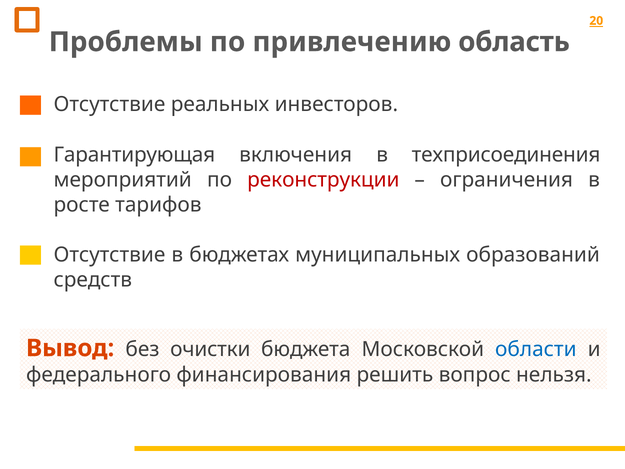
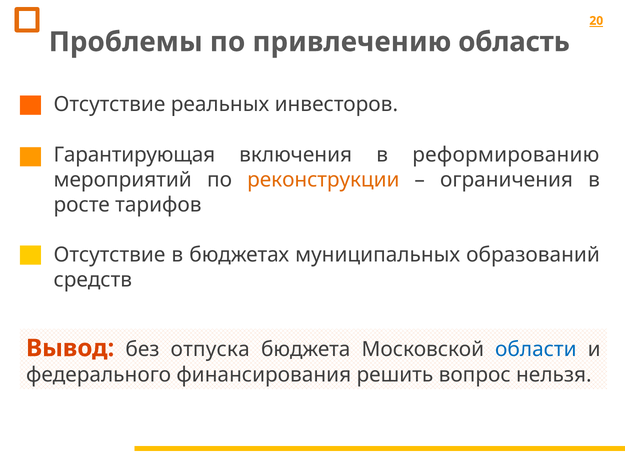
техприсоединения: техприсоединения -> реформированию (506, 155)
реконструкции colour: red -> orange (323, 180)
очистки: очистки -> отпуска (210, 349)
